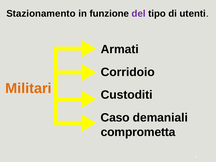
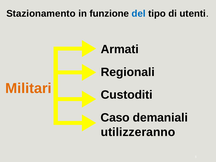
del colour: purple -> blue (139, 14)
Corridoio: Corridoio -> Regionali (128, 72)
comprometta: comprometta -> utilizzeranno (138, 132)
